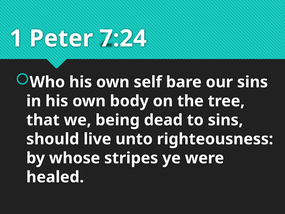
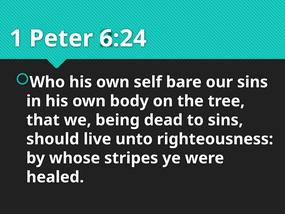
7:24: 7:24 -> 6:24 (123, 38)
